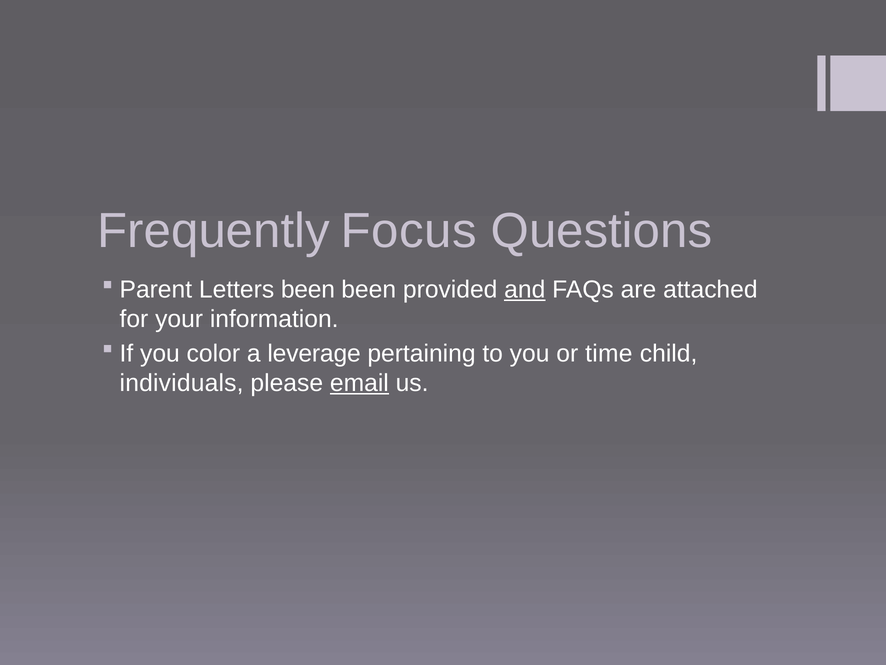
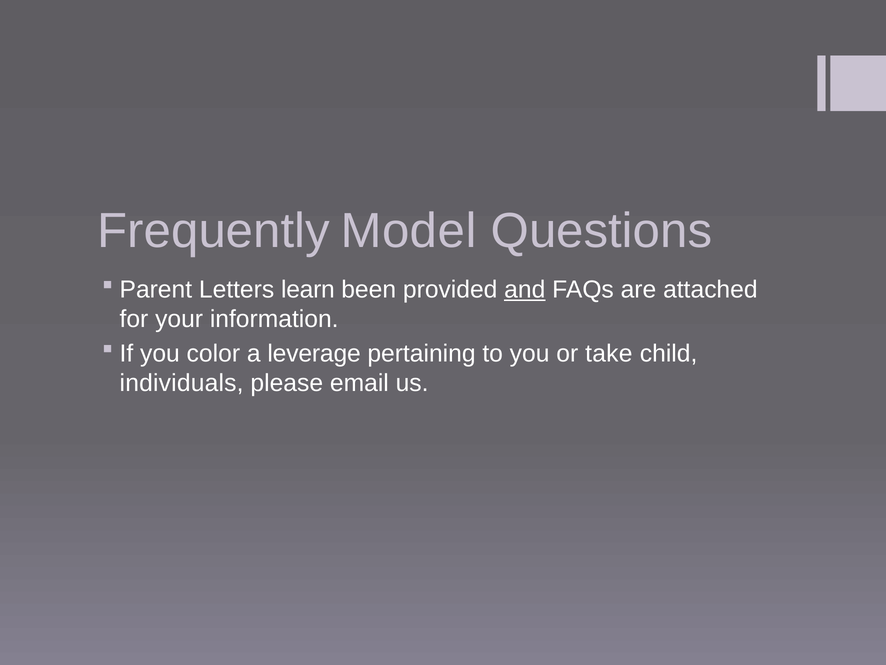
Focus: Focus -> Model (409, 231)
Letters been: been -> learn (308, 289)
time: time -> take (609, 353)
email underline: present -> none (359, 383)
